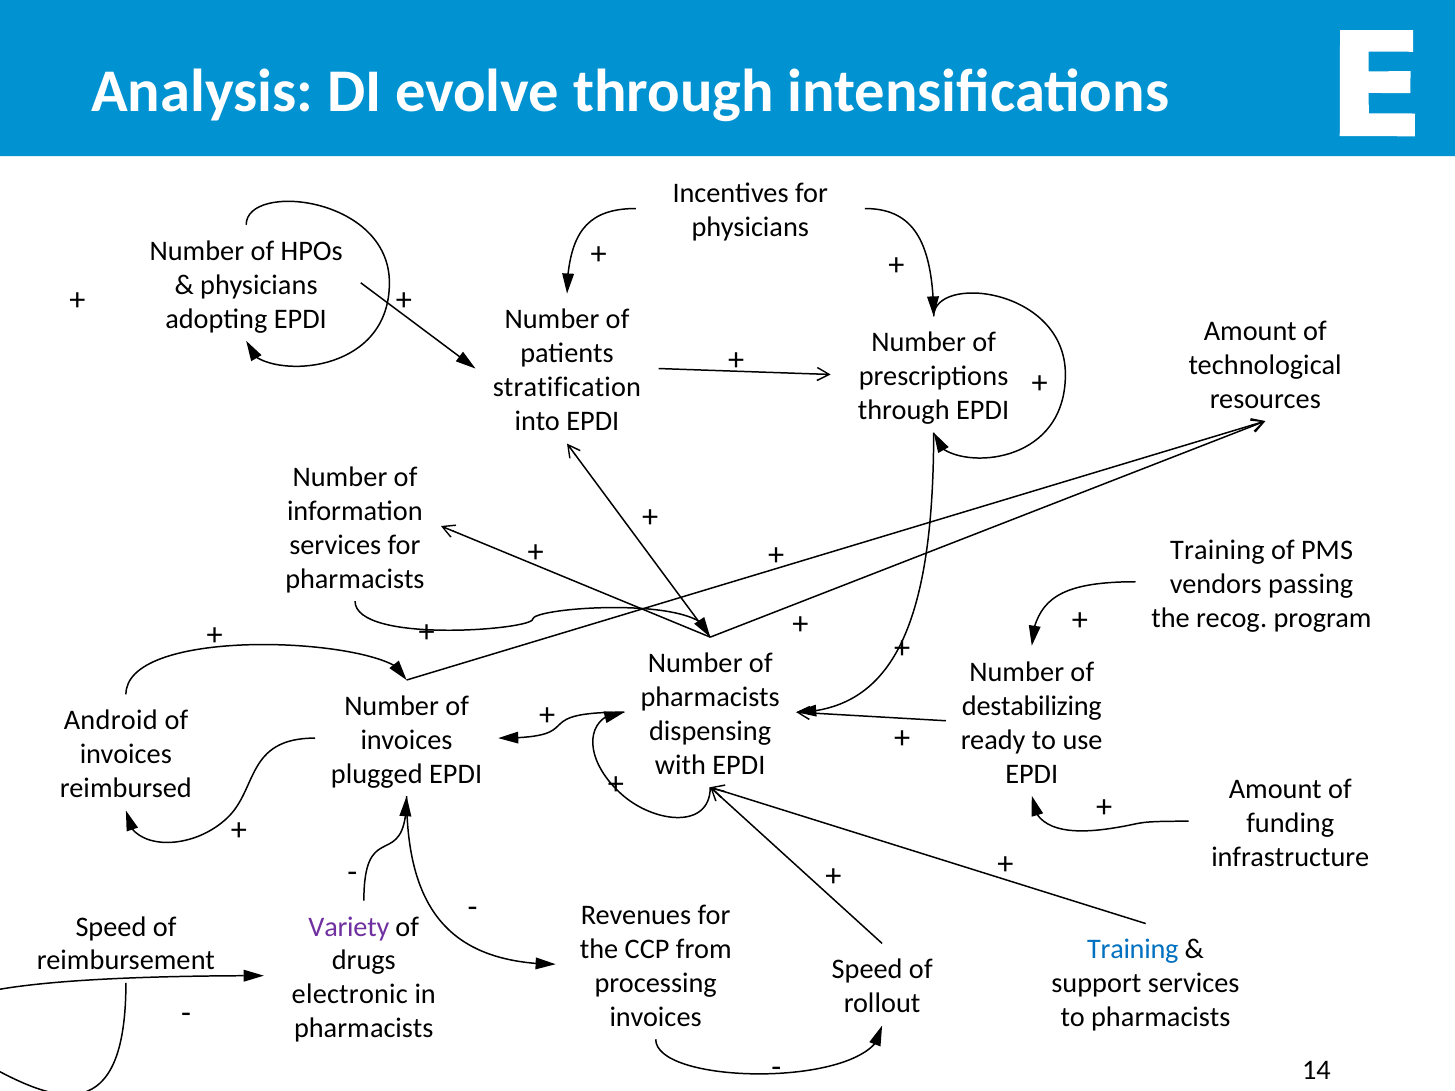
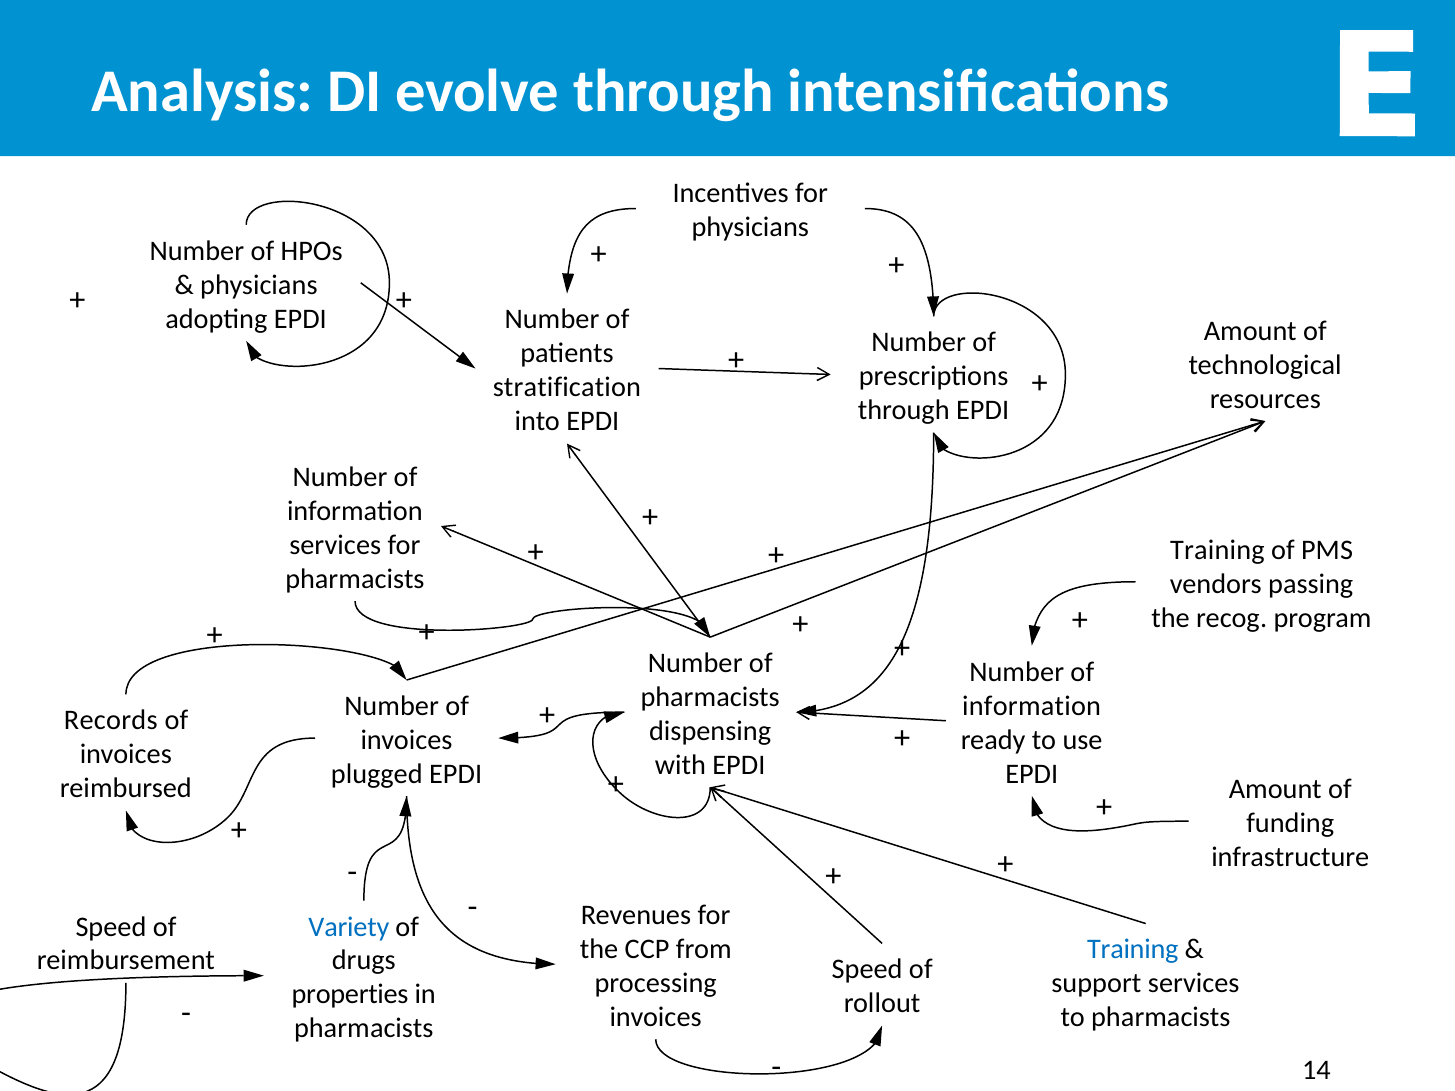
destabilizing: destabilizing -> information (1032, 706)
Android: Android -> Records (111, 721)
Variety colour: purple -> blue (349, 927)
electronic: electronic -> properties (350, 995)
